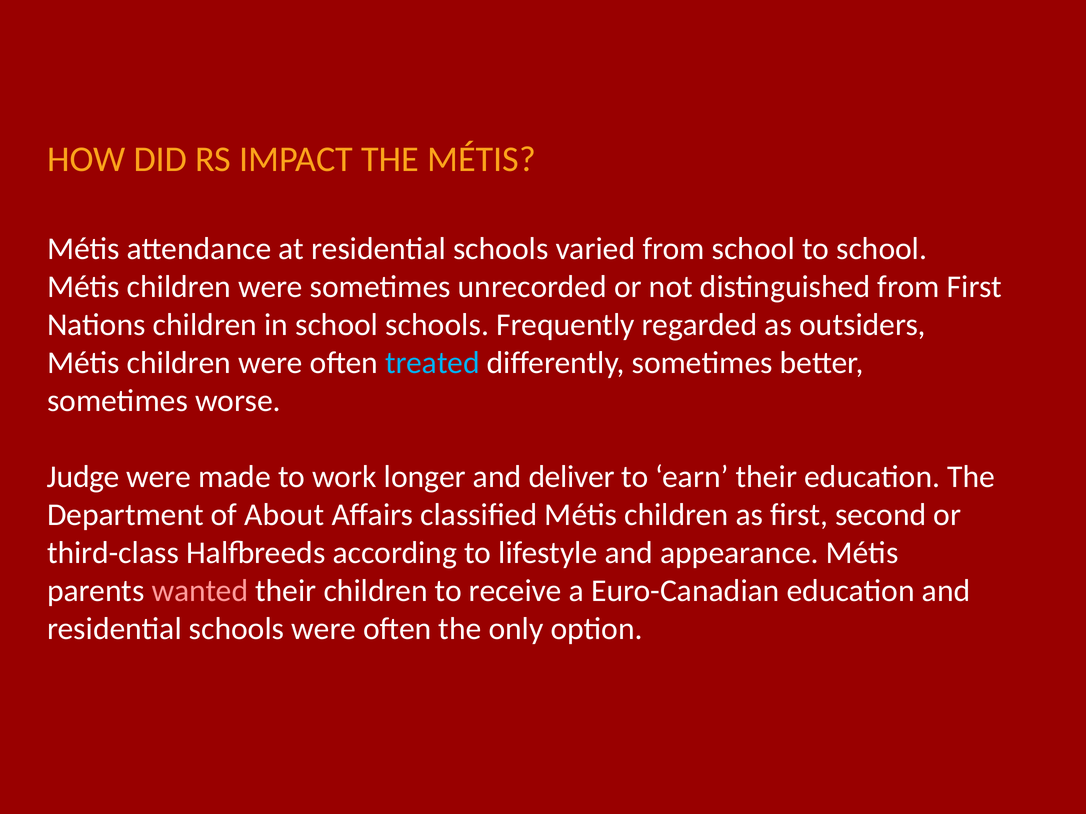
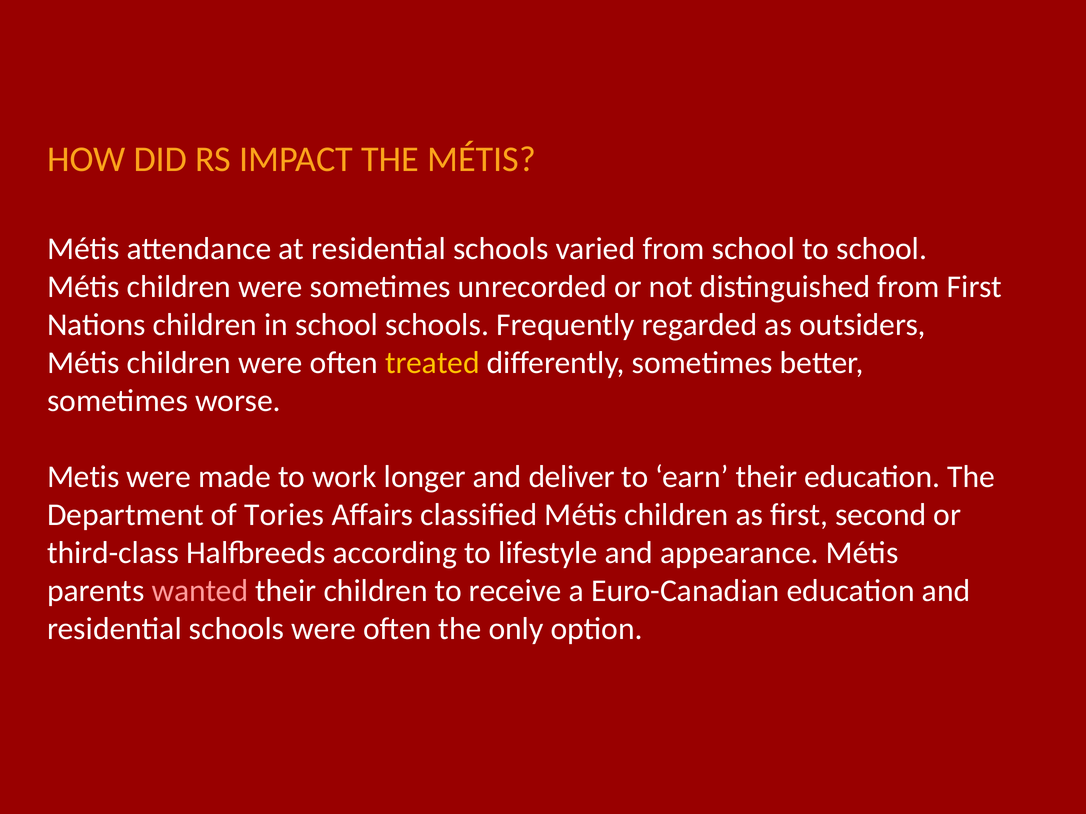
treated colour: light blue -> yellow (432, 363)
Judge: Judge -> Metis (83, 477)
About: About -> Tories (284, 515)
